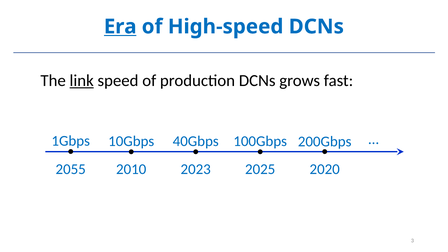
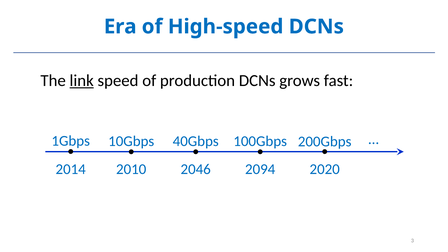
Era underline: present -> none (120, 27)
2055: 2055 -> 2014 (71, 169)
2023: 2023 -> 2046 (196, 169)
2025: 2025 -> 2094 (260, 169)
